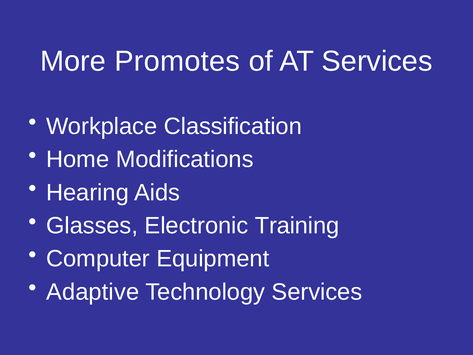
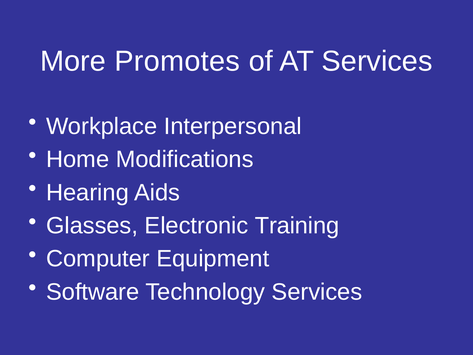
Classification: Classification -> Interpersonal (233, 126)
Adaptive: Adaptive -> Software (93, 292)
